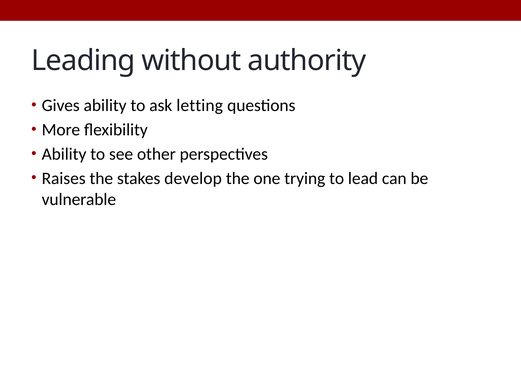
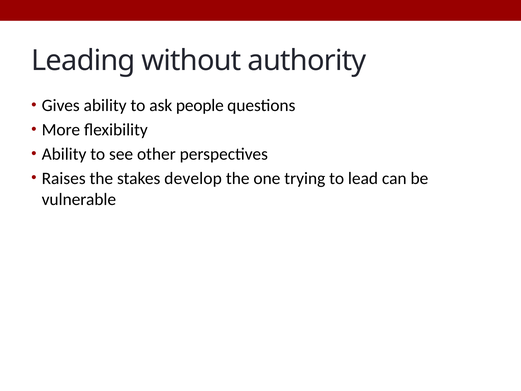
letting: letting -> people (200, 105)
